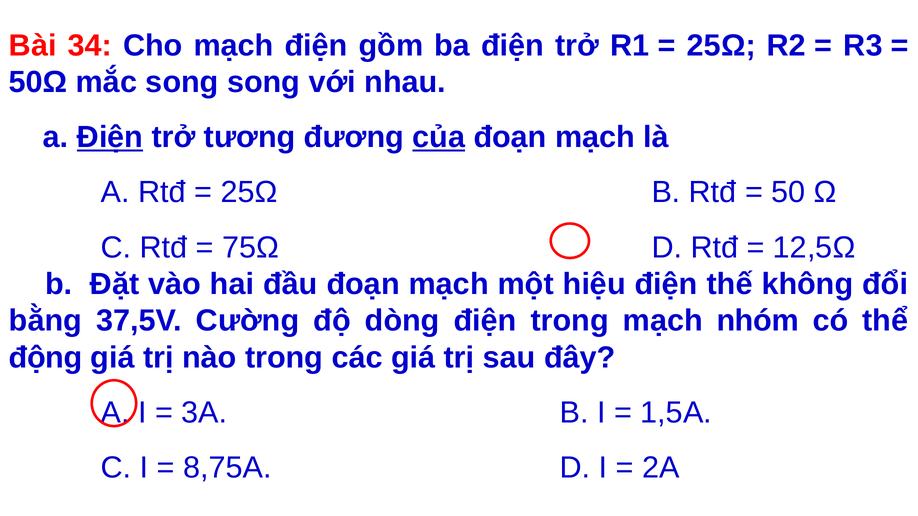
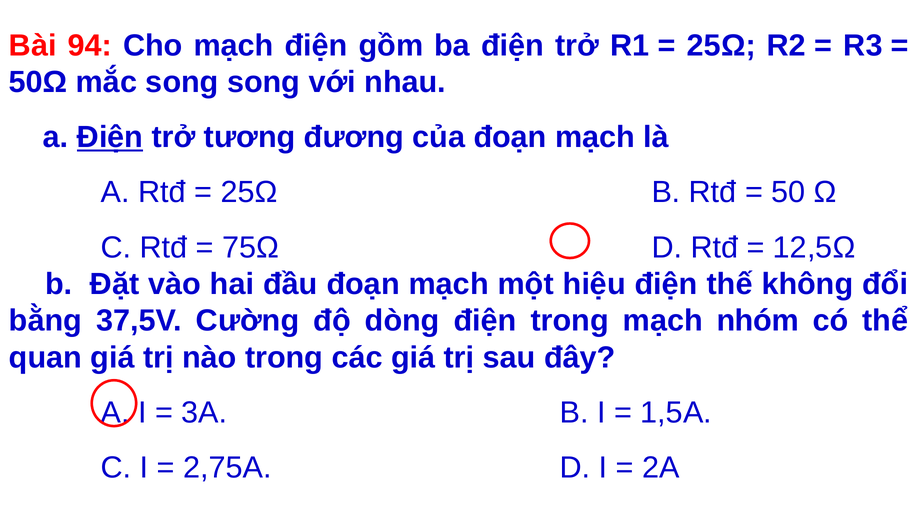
34: 34 -> 94 (90, 46)
của underline: present -> none (439, 137)
động: động -> quan (45, 358)
8,75A: 8,75A -> 2,75A (227, 468)
